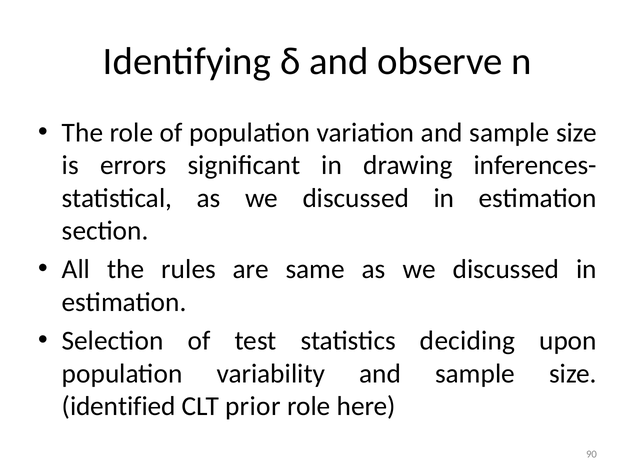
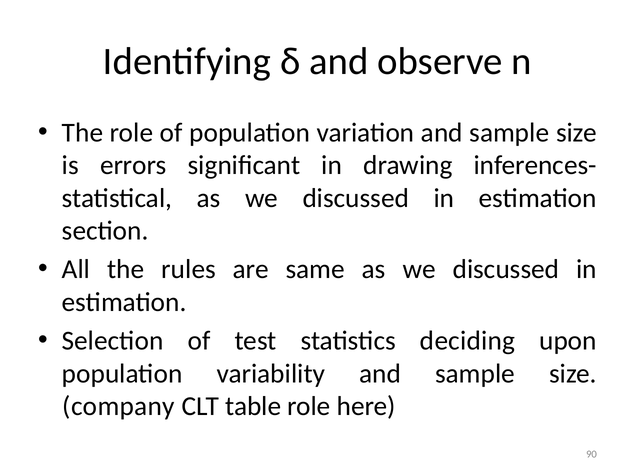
identified: identified -> company (119, 407)
prior: prior -> table (253, 407)
